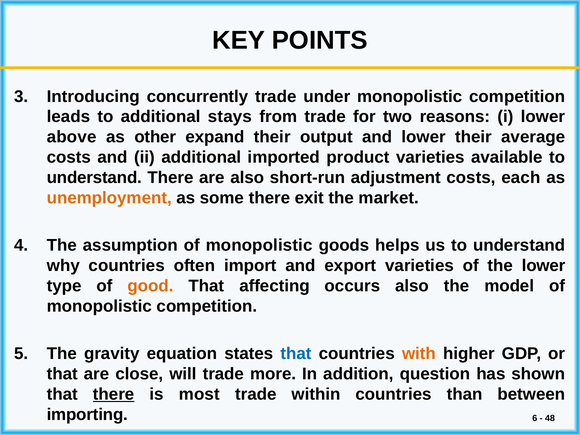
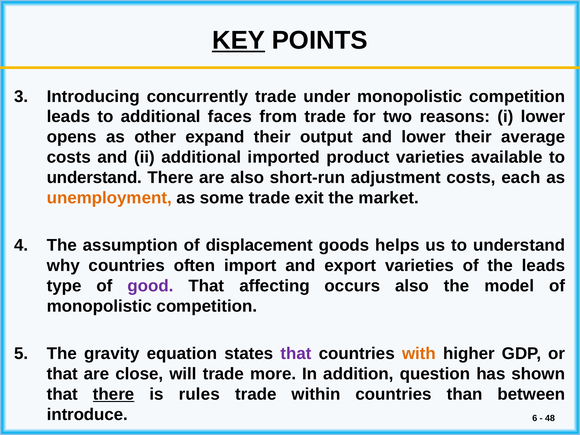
KEY underline: none -> present (239, 40)
stays: stays -> faces (230, 117)
above: above -> opens (72, 137)
some there: there -> trade (269, 198)
assumption of monopolistic: monopolistic -> displacement (259, 245)
the lower: lower -> leads (544, 266)
good colour: orange -> purple (151, 286)
that colour: blue -> purple (296, 354)
most: most -> rules (199, 394)
importing: importing -> introduce (87, 414)
